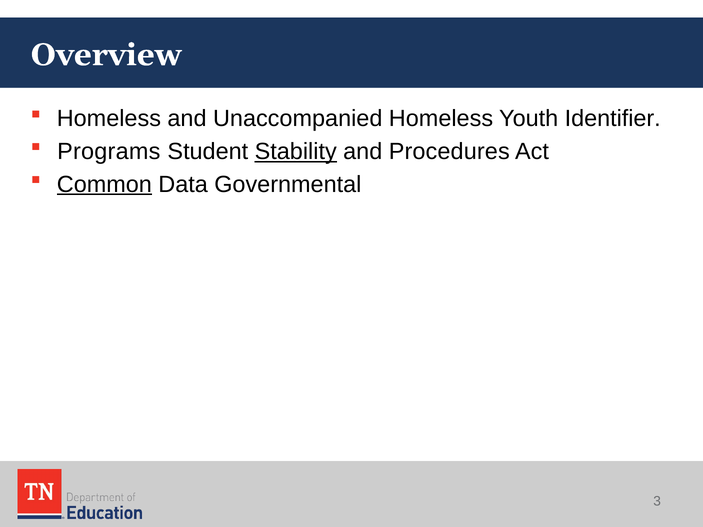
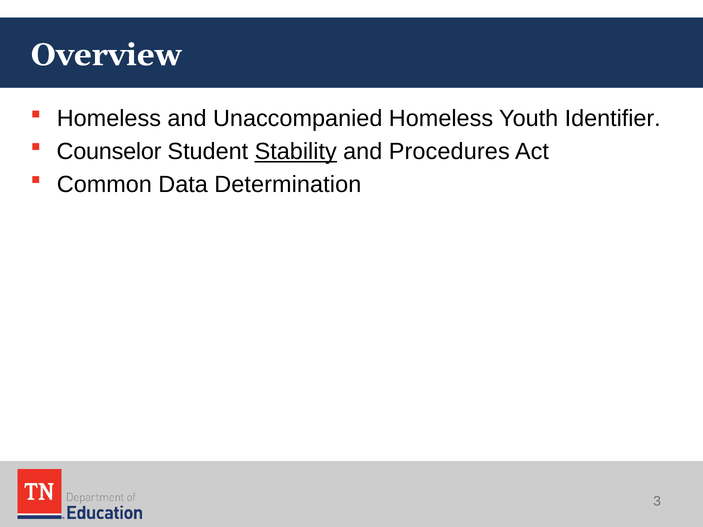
Programs: Programs -> Counselor (109, 152)
Common underline: present -> none (104, 184)
Governmental: Governmental -> Determination (288, 184)
